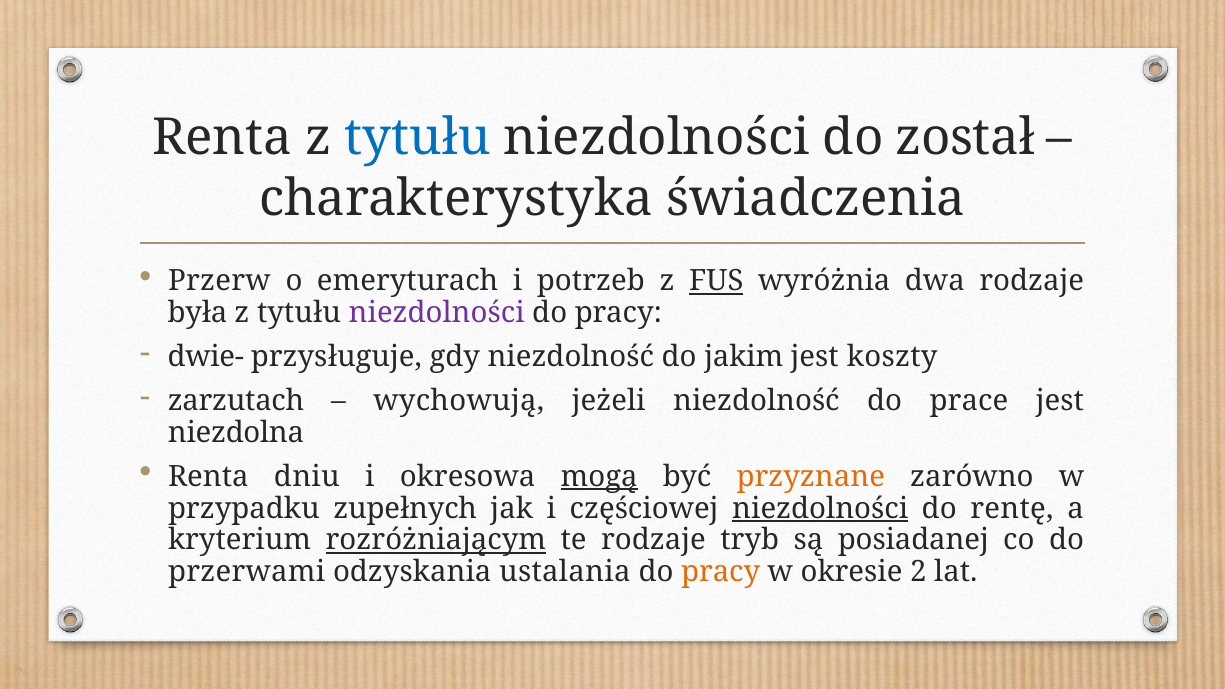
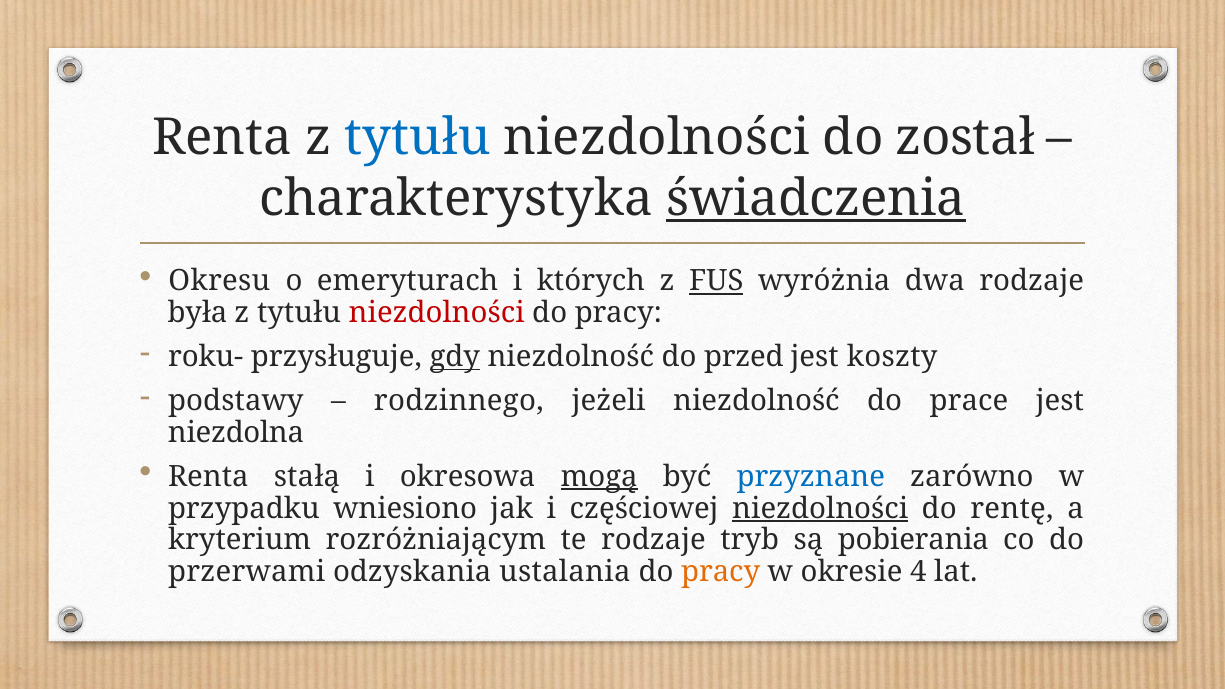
świadczenia underline: none -> present (816, 199)
Przerw: Przerw -> Okresu (219, 281)
potrzeb: potrzeb -> których (591, 281)
niezdolności colour: purple -> red (437, 313)
dwie-: dwie- -> roku- (206, 357)
gdy underline: none -> present (455, 357)
jakim: jakim -> przed (744, 357)
zarzutach: zarzutach -> podstawy (236, 401)
wychowują: wychowują -> rodzinnego (459, 401)
dniu: dniu -> stałą (307, 477)
przyznane colour: orange -> blue (811, 477)
zupełnych: zupełnych -> wniesiono (405, 508)
rozróżniającym underline: present -> none (436, 540)
posiadanej: posiadanej -> pobierania (913, 540)
2: 2 -> 4 (918, 572)
